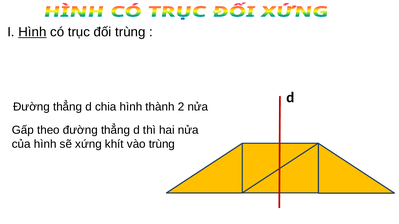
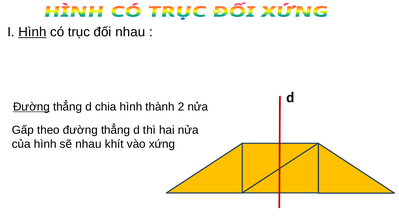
đối trùng: trùng -> nhau (130, 32)
Đường underline: none -> present (31, 107)
sẽ xứng: xứng -> nhau (88, 144)
vào trùng: trùng -> xứng (162, 144)
